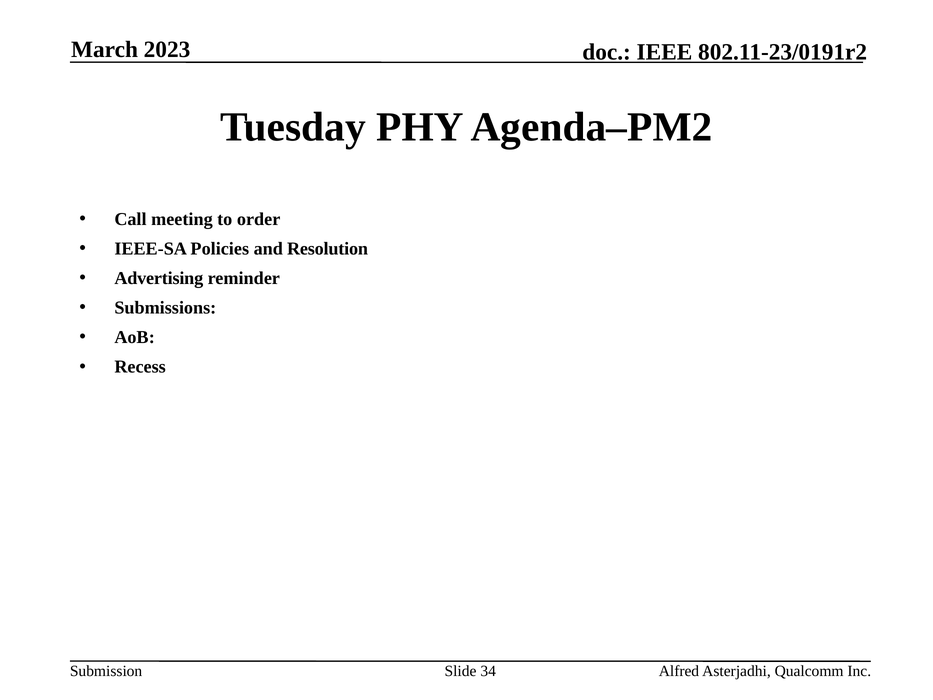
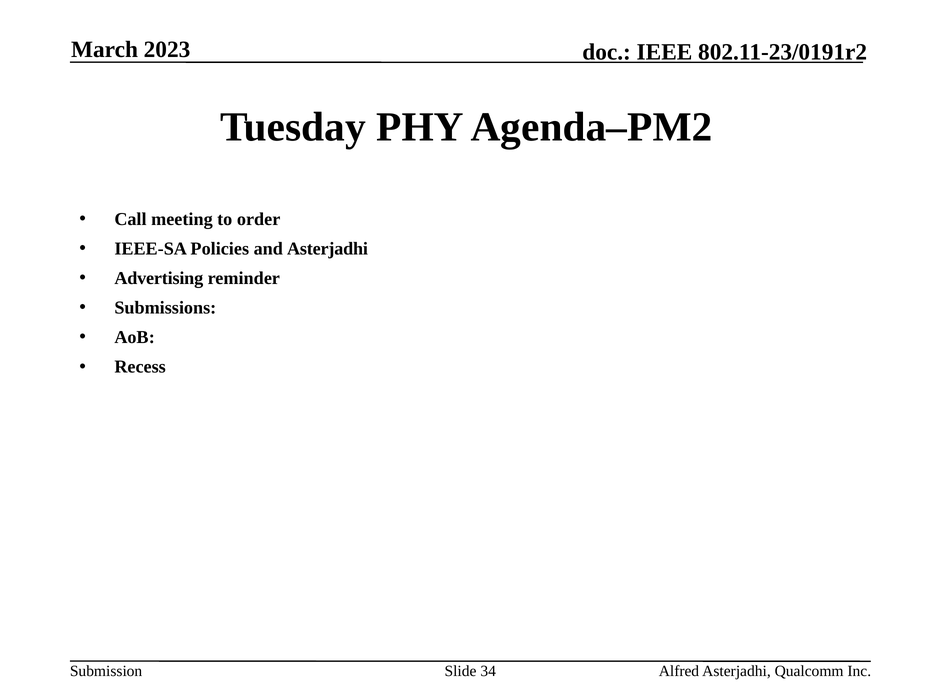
and Resolution: Resolution -> Asterjadhi (328, 249)
